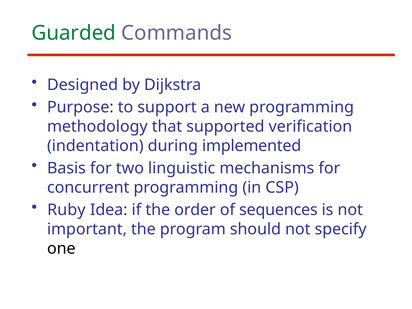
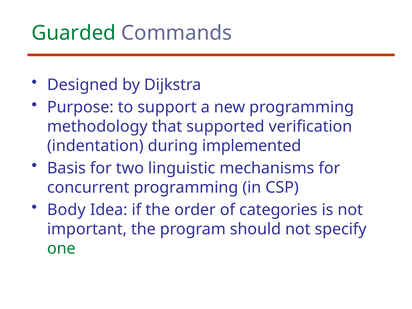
Ruby: Ruby -> Body (66, 210)
sequences: sequences -> categories (278, 210)
one colour: black -> green (61, 248)
